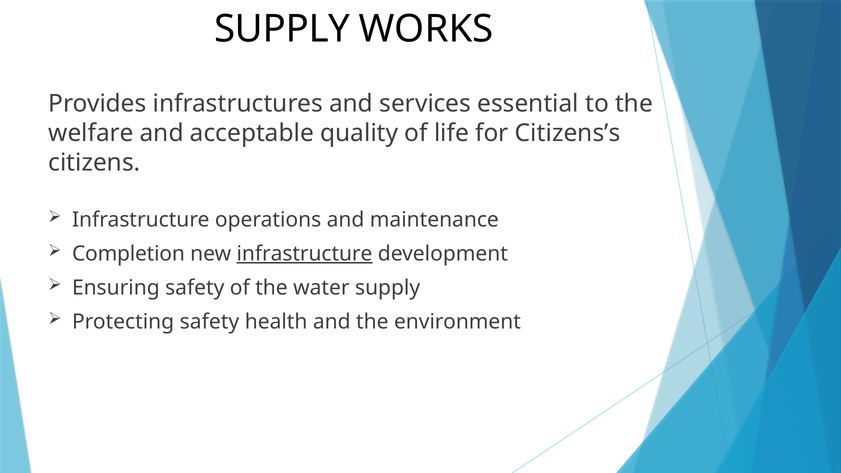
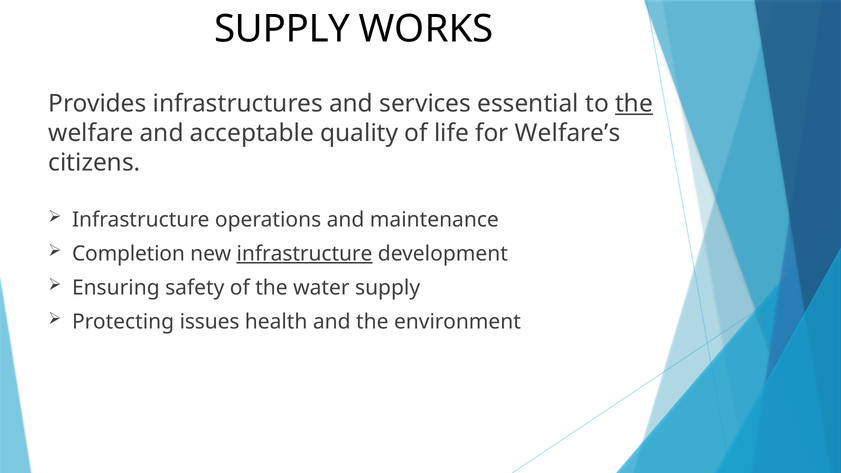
the underline: none -> present (634, 104)
Citizens’s: Citizens’s -> Welfare’s (568, 133)
Protecting safety: safety -> issues (210, 322)
